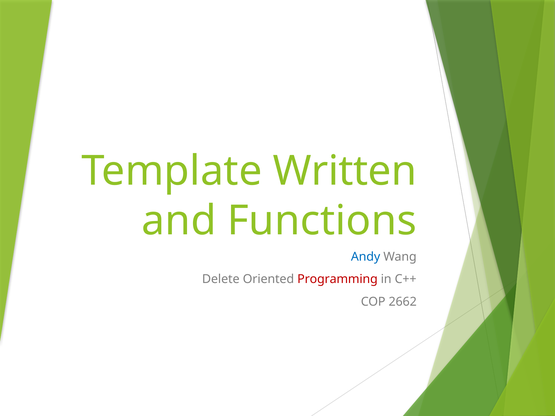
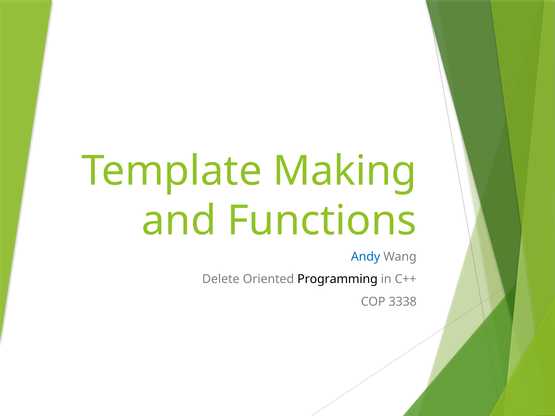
Written: Written -> Making (345, 171)
Programming colour: red -> black (338, 279)
2662: 2662 -> 3338 (403, 302)
